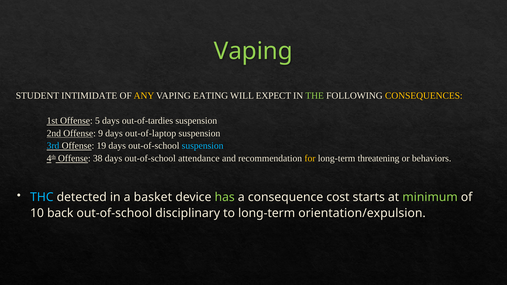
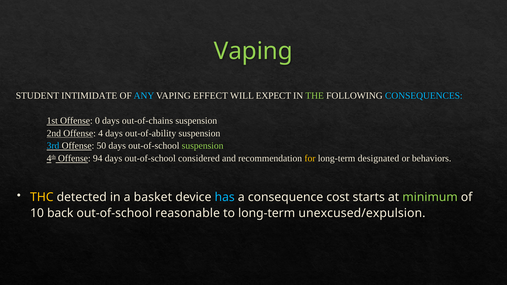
ANY colour: yellow -> light blue (144, 96)
EATING: EATING -> EFFECT (211, 96)
CONSEQUENCES colour: yellow -> light blue (424, 96)
5: 5 -> 0 (97, 121)
out-of-tardies: out-of-tardies -> out-of-chains (147, 121)
9: 9 -> 4 (101, 133)
out-of-laptop: out-of-laptop -> out-of-ability (151, 133)
19: 19 -> 50 (101, 146)
suspension colour: light blue -> light green (203, 146)
38: 38 -> 94 (98, 158)
attendance: attendance -> considered (199, 158)
threatening: threatening -> designated (378, 158)
THC colour: light blue -> yellow (42, 197)
has colour: light green -> light blue (225, 197)
disciplinary: disciplinary -> reasonable (188, 213)
orientation/expulsion: orientation/expulsion -> unexcused/expulsion (362, 213)
